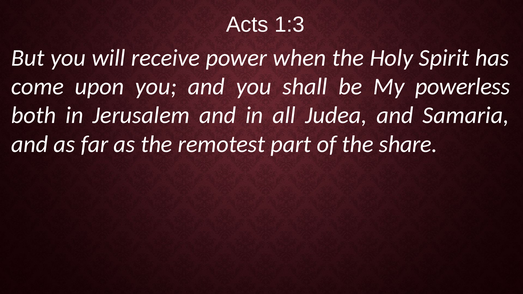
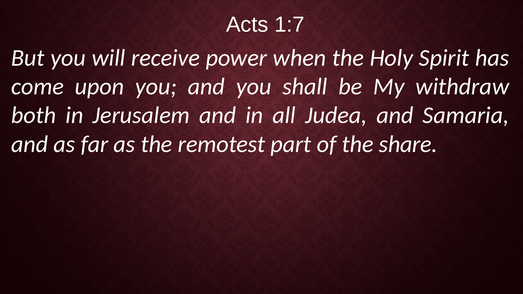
1:3: 1:3 -> 1:7 (290, 25)
powerless: powerless -> withdraw (462, 87)
